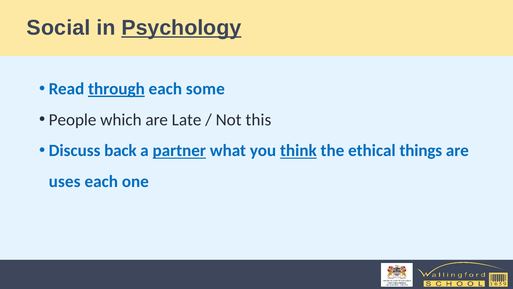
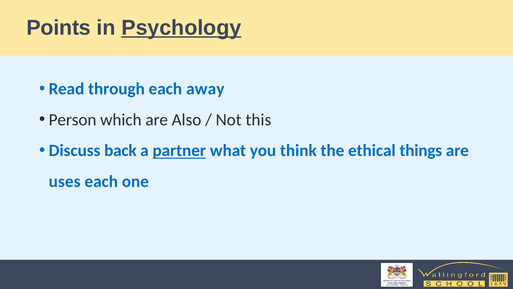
Social: Social -> Points (59, 28)
through underline: present -> none (116, 89)
some: some -> away (205, 89)
People: People -> Person (73, 120)
Late: Late -> Also (187, 120)
think underline: present -> none (298, 150)
